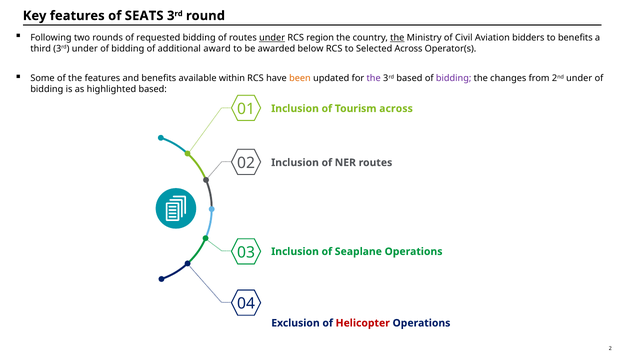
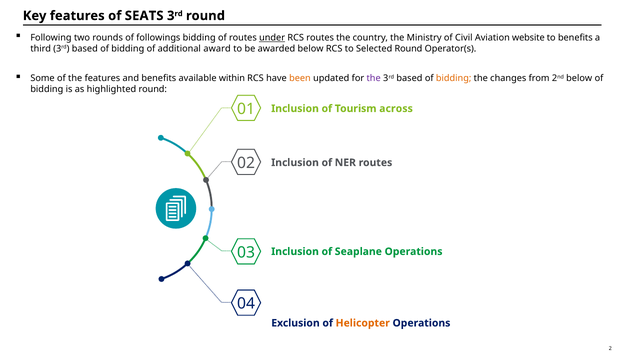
requested: requested -> followings (158, 38)
RCS region: region -> routes (320, 38)
the underline: present -> none (397, 38)
bidders: bidders -> website (528, 38)
third 3rd under: under -> based (85, 49)
Selected Across: Across -> Round (408, 49)
bidding colour: purple -> orange (454, 78)
2nd under: under -> below (579, 78)
highlighted based: based -> round (153, 89)
Helicopter colour: red -> orange (363, 323)
